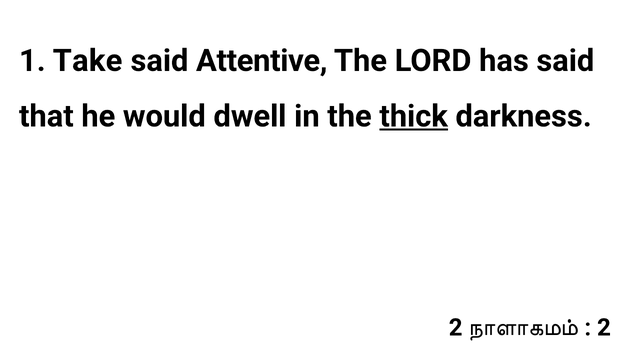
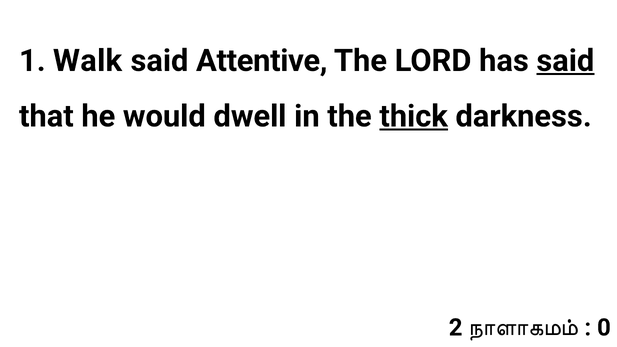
Take: Take -> Walk (87, 61)
said underline: none -> present (565, 61)
2: 2 -> 0 (604, 328)
